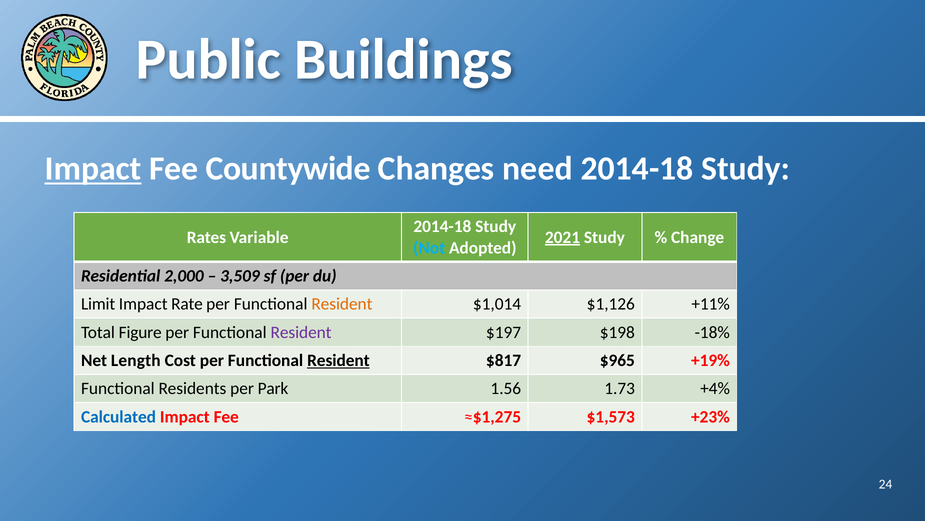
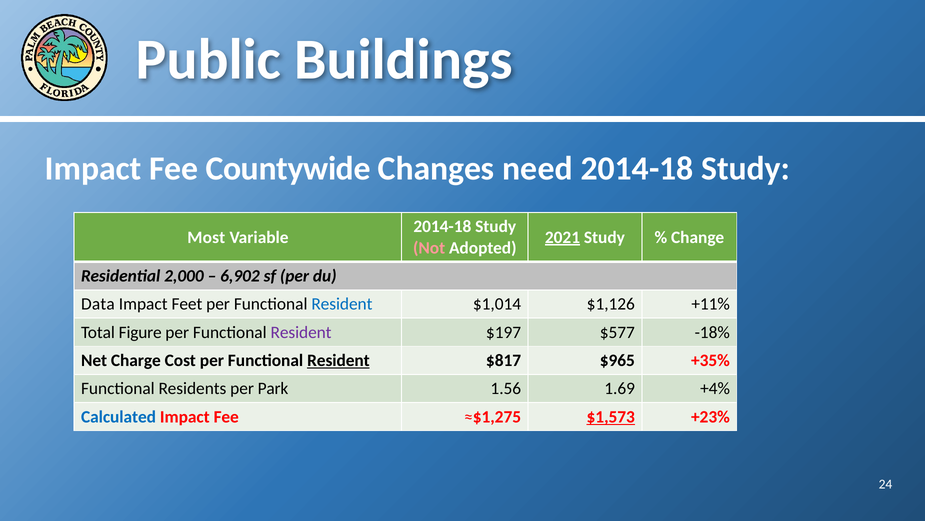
Impact underline: present -> none (93, 169)
Rates: Rates -> Most (206, 237)
Not colour: light blue -> pink (429, 248)
3,509: 3,509 -> 6,902 (240, 276)
Limit: Limit -> Data (98, 304)
Rate: Rate -> Feet (187, 304)
Resident colour: orange -> blue (342, 304)
$198: $198 -> $577 (617, 332)
Length: Length -> Charge (136, 360)
+19%: +19% -> +35% (710, 360)
1.73: 1.73 -> 1.69 (620, 388)
$1,573 underline: none -> present (611, 416)
